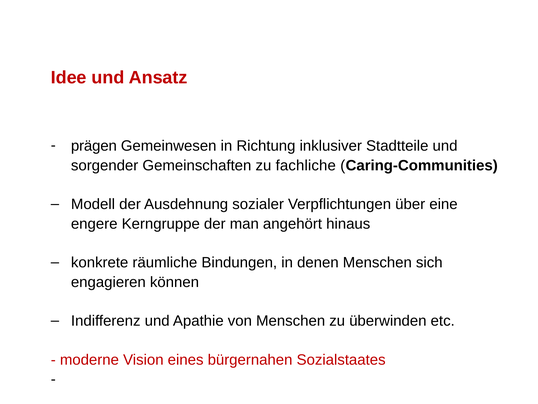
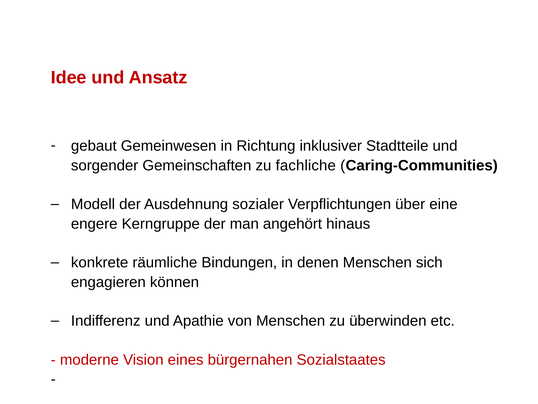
prägen: prägen -> gebaut (94, 146)
